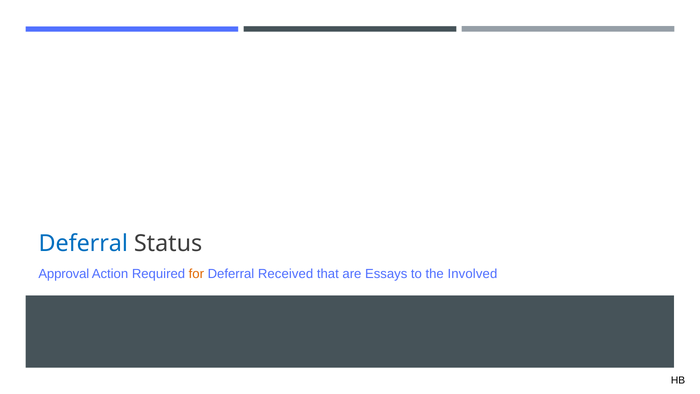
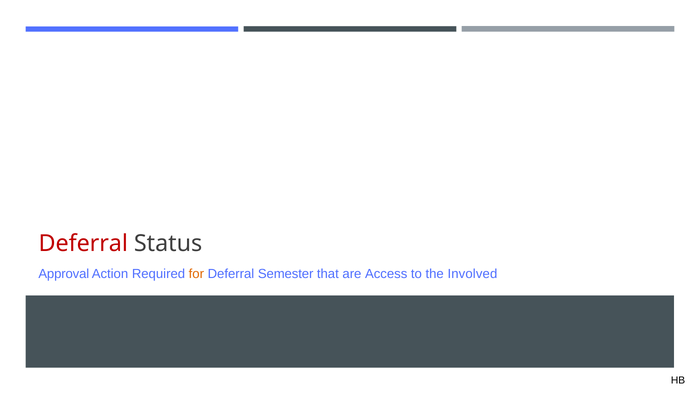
Deferral colour: blue -> red (83, 244)
Received: Received -> Semester (286, 274)
Essays: Essays -> Access (386, 274)
